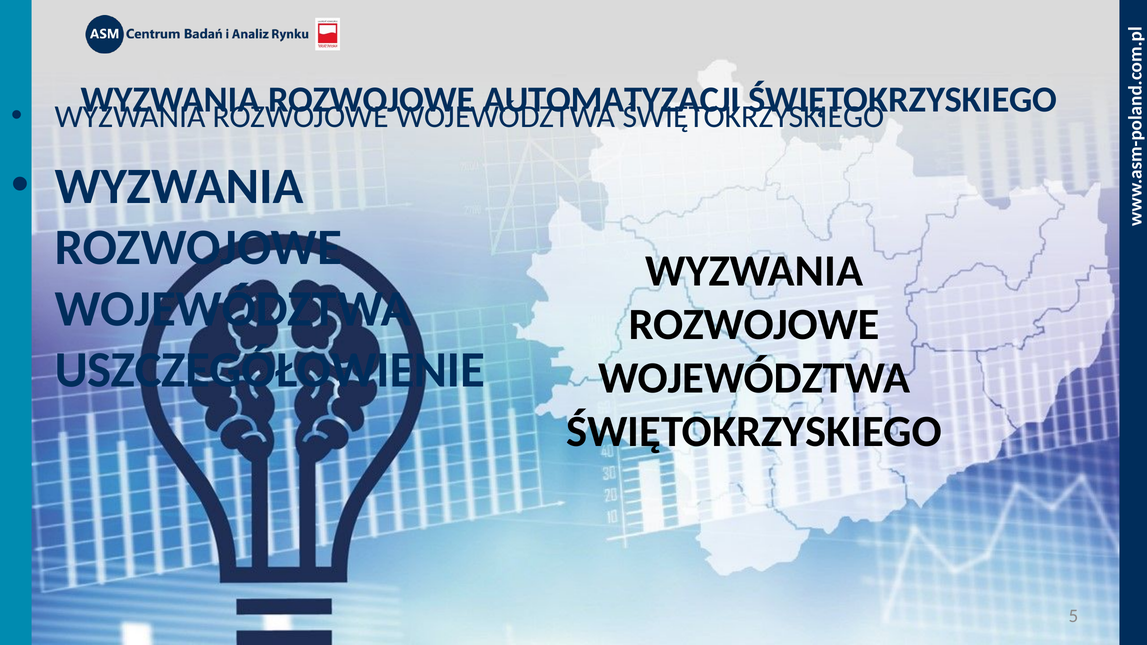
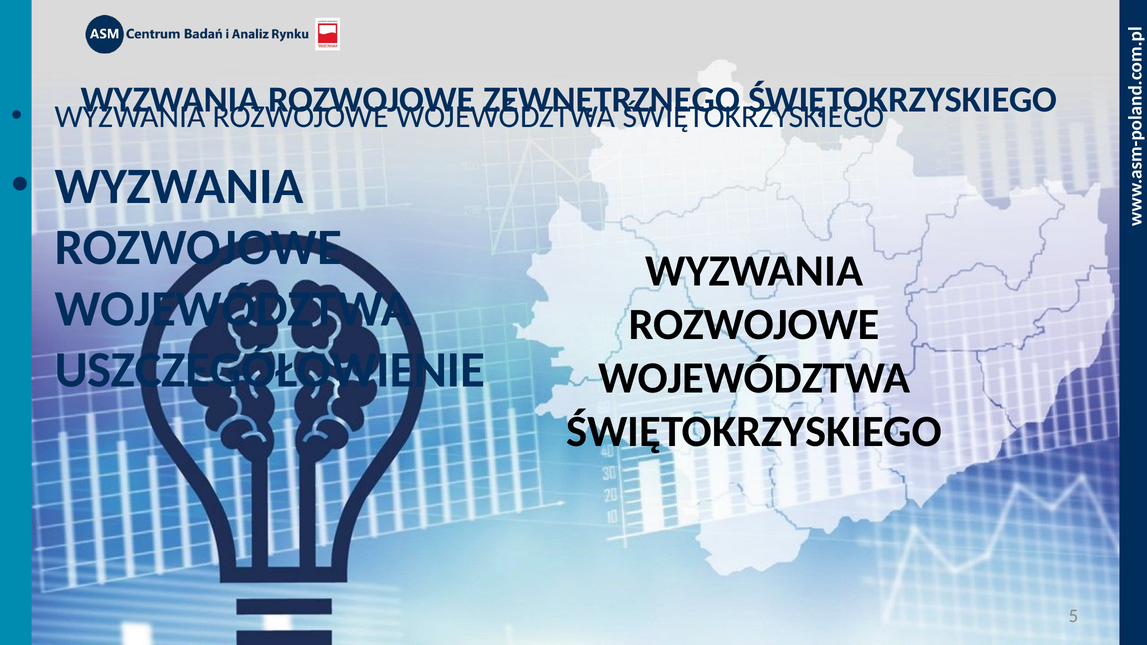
AUTOMATYZACJI: AUTOMATYZACJI -> ZEWNĘTRZNEGO (611, 99)
